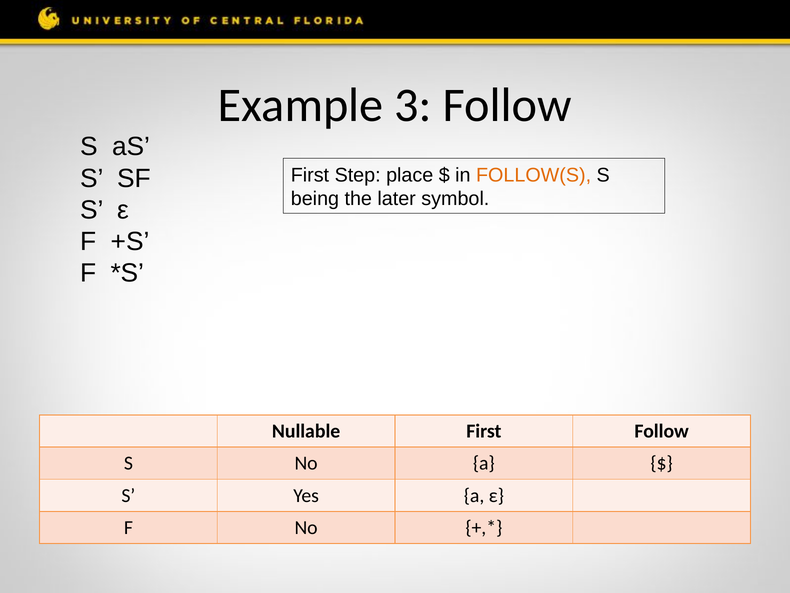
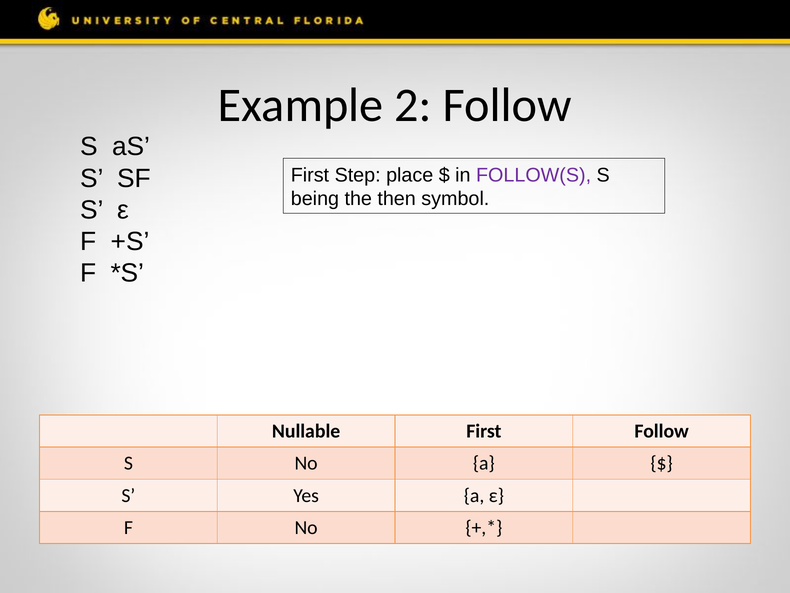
3: 3 -> 2 (413, 105)
FOLLOW(S colour: orange -> purple (534, 175)
later: later -> then (397, 199)
